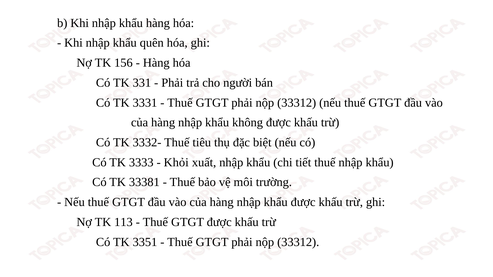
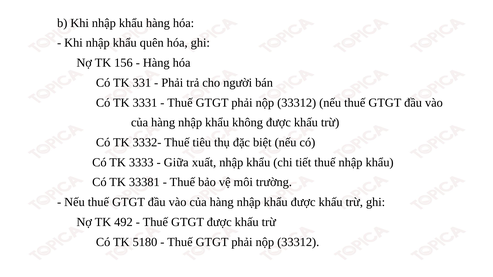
Khỏi: Khỏi -> Giữa (176, 163)
113: 113 -> 492 (123, 222)
3351: 3351 -> 5180 (145, 242)
